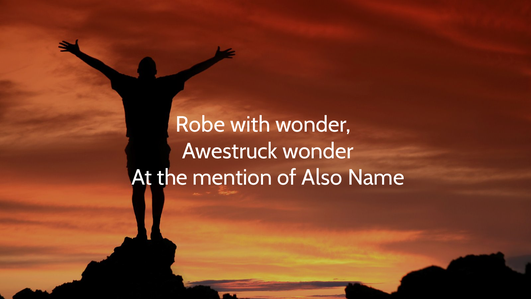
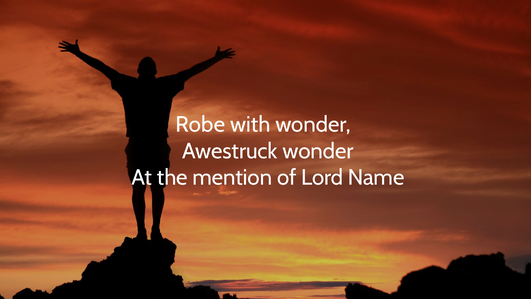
Also: Also -> Lord (322, 177)
